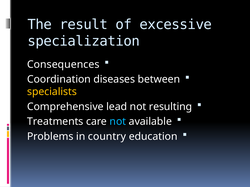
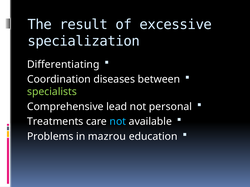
Consequences: Consequences -> Differentiating (63, 65)
specialists colour: yellow -> light green (52, 92)
resulting: resulting -> personal (170, 107)
country: country -> mazrou (107, 137)
